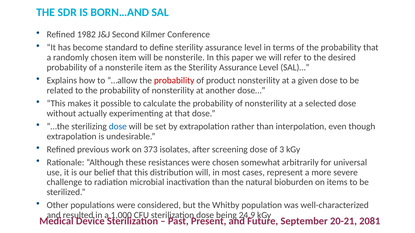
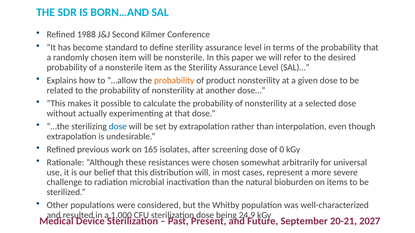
1982: 1982 -> 1988 (86, 35)
probability colour: red -> orange (174, 81)
373: 373 -> 165 (151, 150)
3: 3 -> 0 (282, 150)
2081: 2081 -> 2027 (370, 222)
